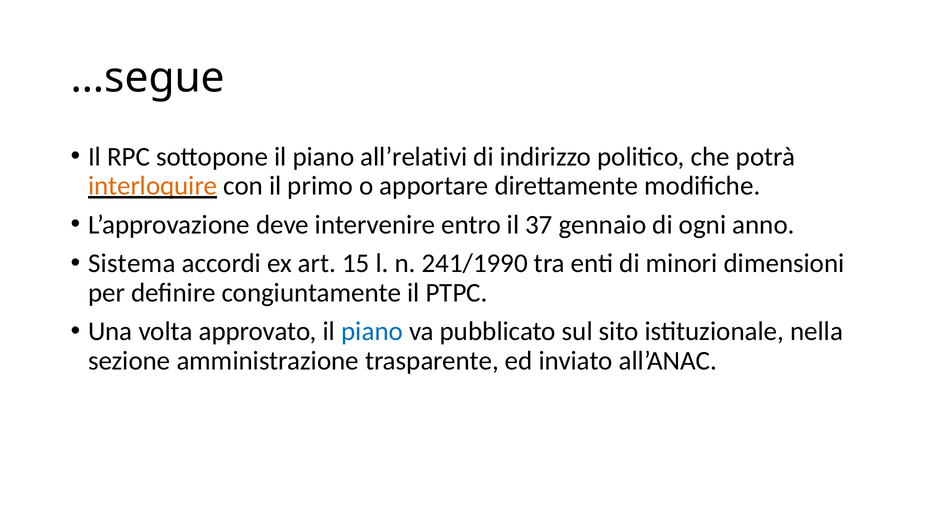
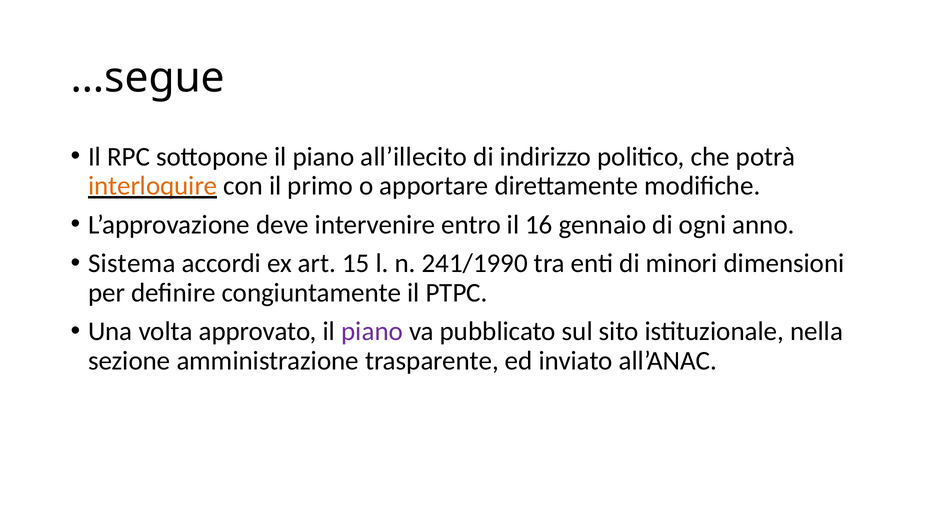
all’relativi: all’relativi -> all’illecito (414, 157)
37: 37 -> 16 (539, 225)
piano colour: blue -> purple (372, 332)
